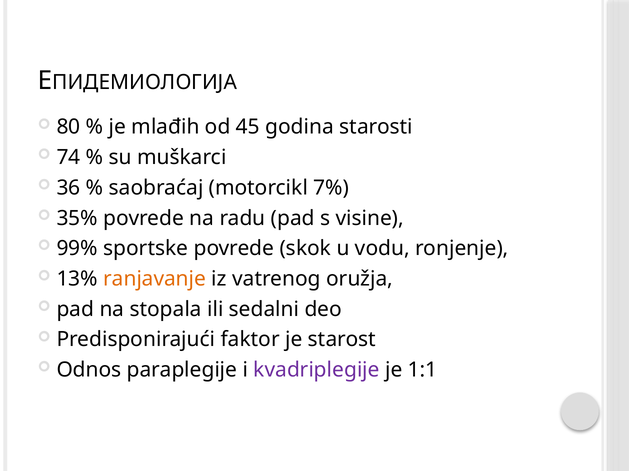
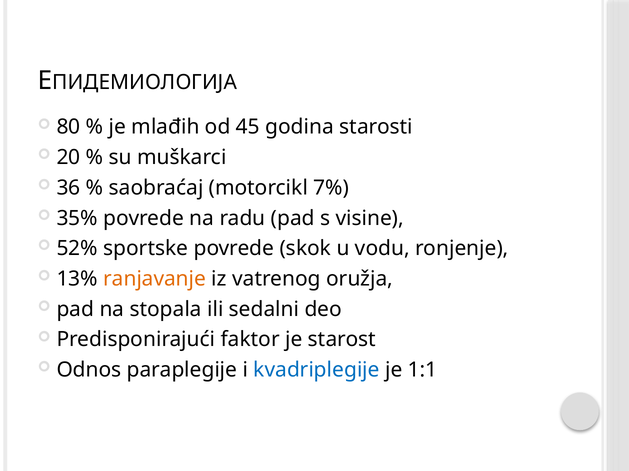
74: 74 -> 20 (68, 158)
99%: 99% -> 52% (77, 249)
kvadriplegije colour: purple -> blue (317, 371)
